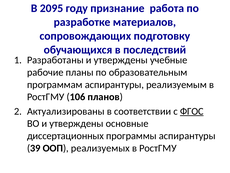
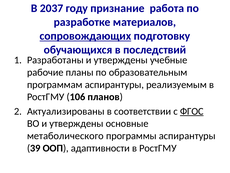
2095: 2095 -> 2037 (52, 8)
сопровождающих underline: none -> present (85, 36)
диссертационных: диссертационных -> метаболического (65, 136)
реализуемых: реализуемых -> адаптивности (100, 148)
